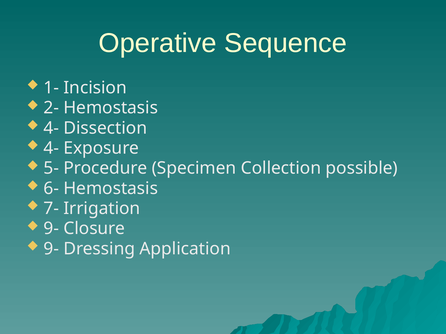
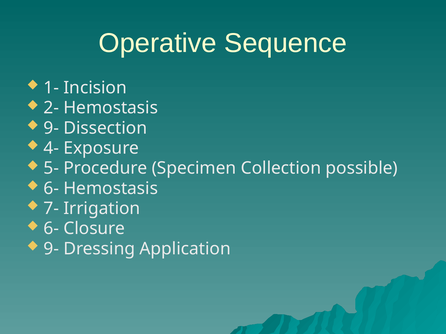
4-: 4- -> 9- (51, 128)
9-: 9- -> 6- (51, 229)
